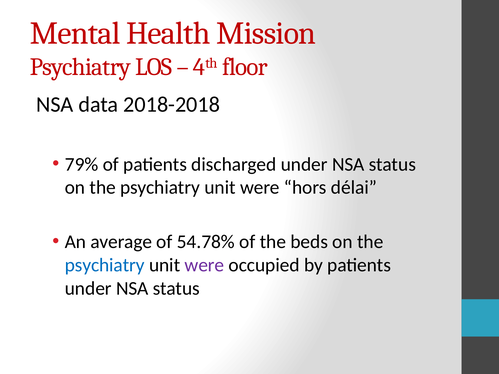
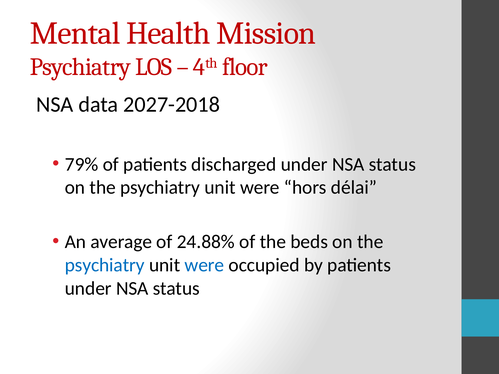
2018-2018: 2018-2018 -> 2027-2018 (172, 105)
54.78%: 54.78% -> 24.88% (206, 242)
were colour: purple -> blue (204, 265)
